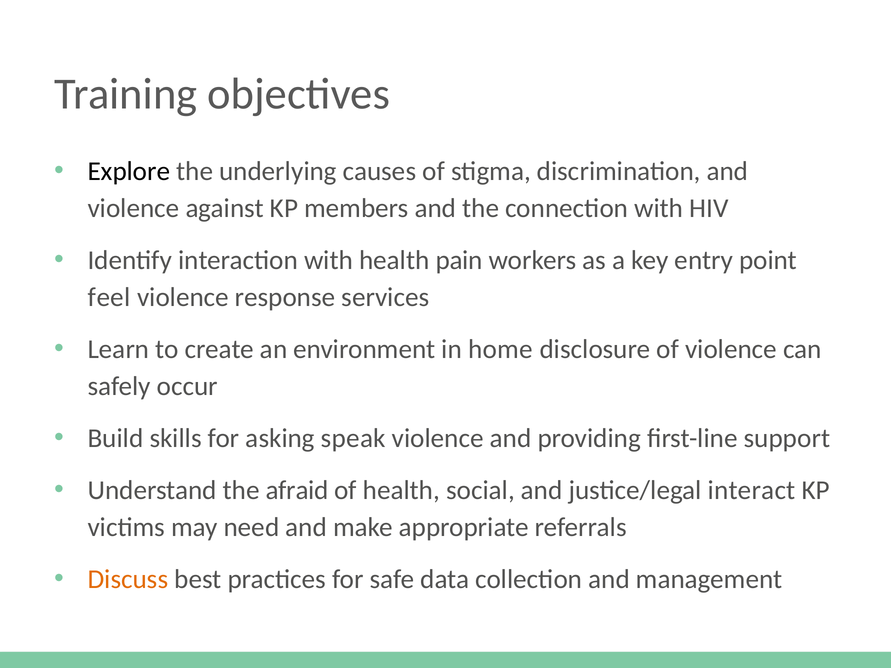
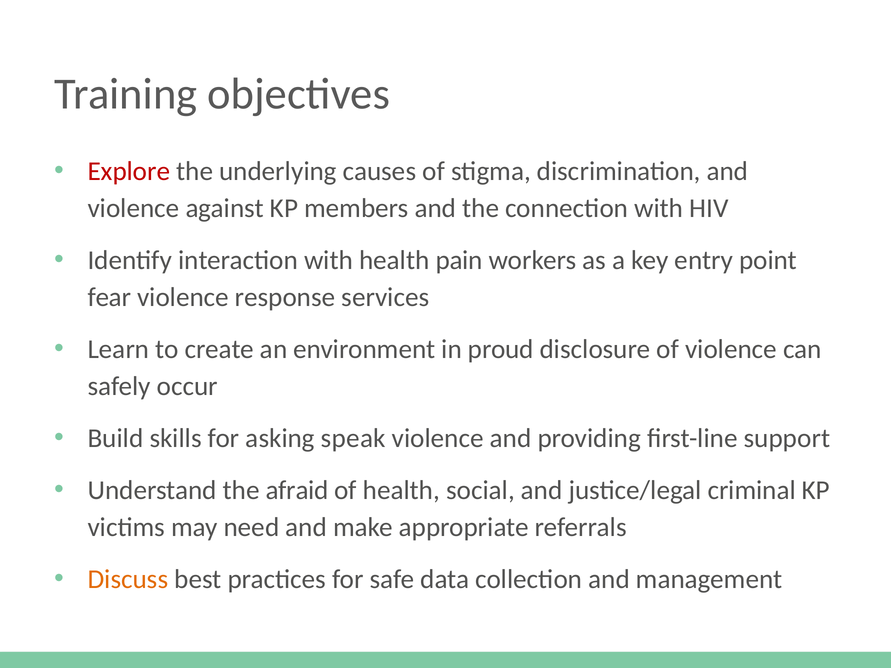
Explore colour: black -> red (129, 171)
feel: feel -> fear (109, 297)
home: home -> proud (501, 349)
interact: interact -> criminal (752, 490)
